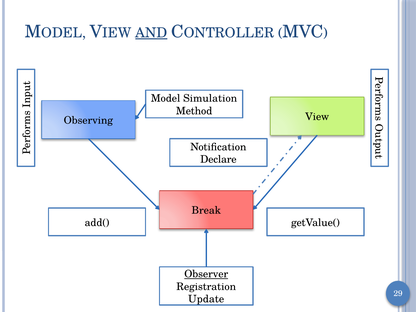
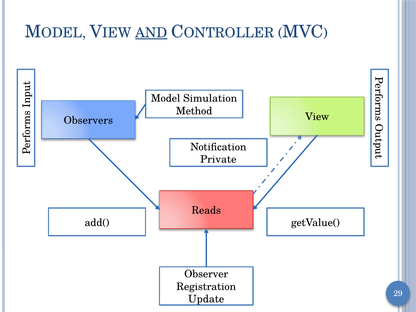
Observing: Observing -> Observers (88, 120)
Declare: Declare -> Private (218, 159)
Break: Break -> Reads (206, 210)
Observer underline: present -> none (206, 274)
